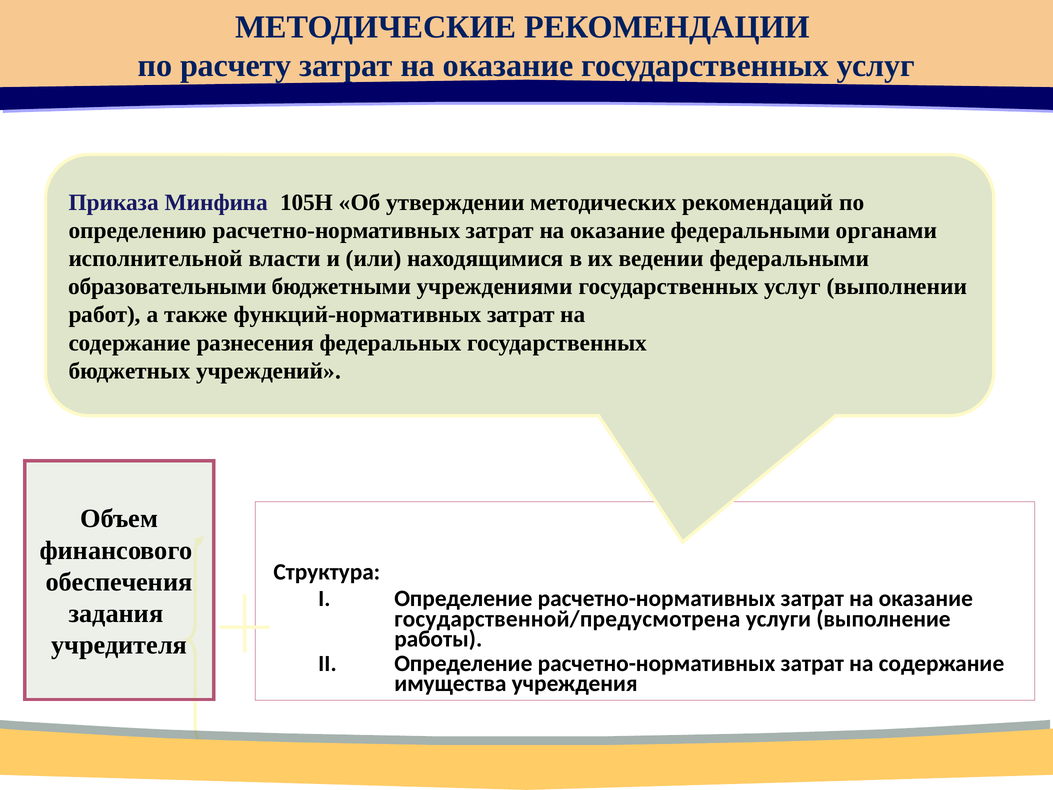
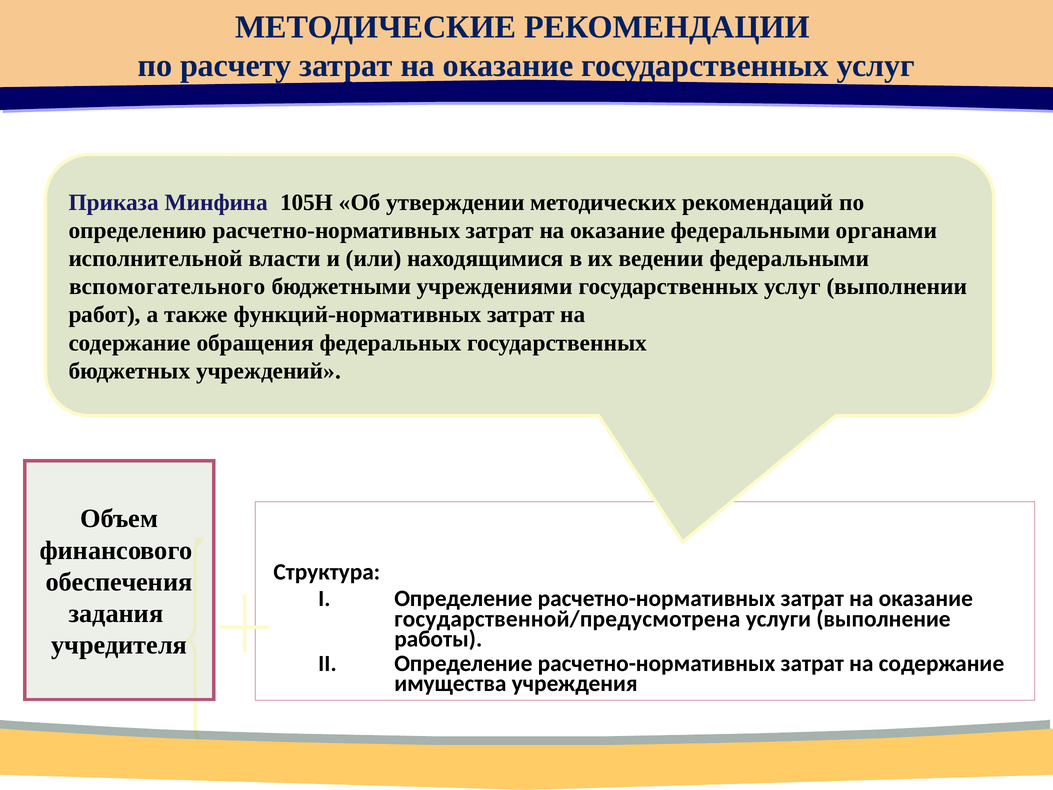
образовательными: образовательными -> вспомогательного (167, 287)
разнесения: разнесения -> обращения (255, 343)
